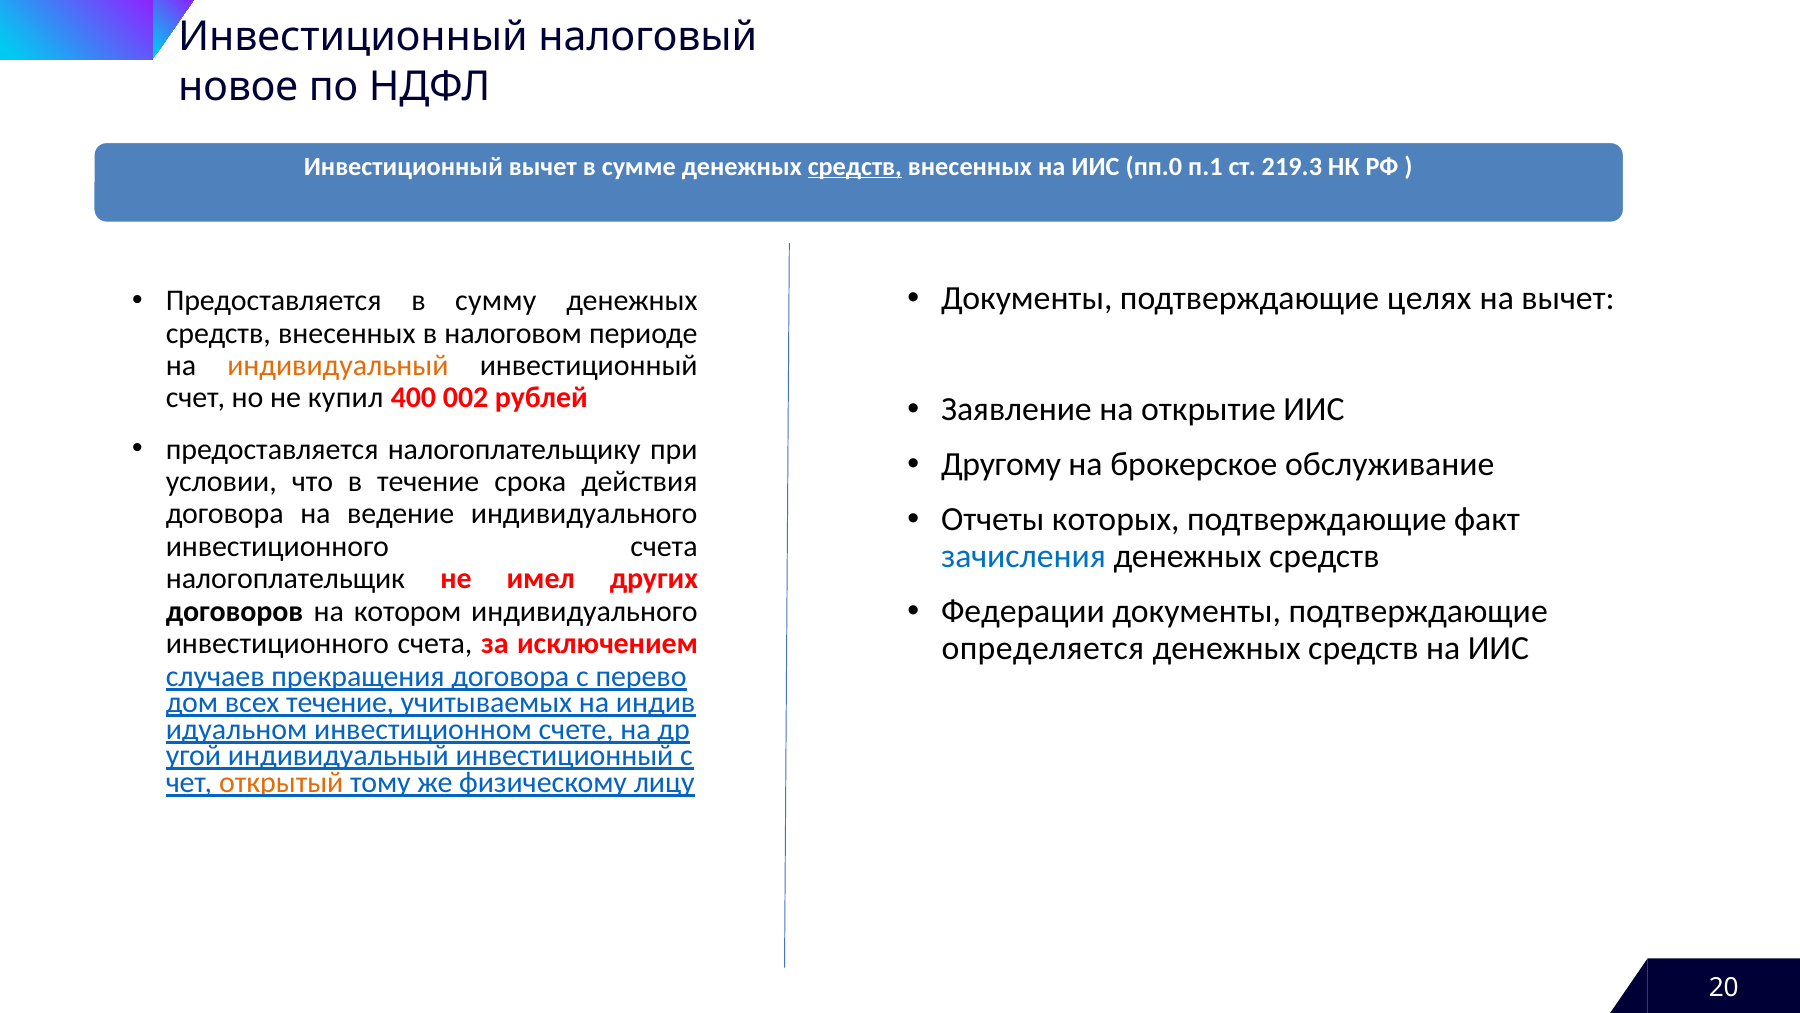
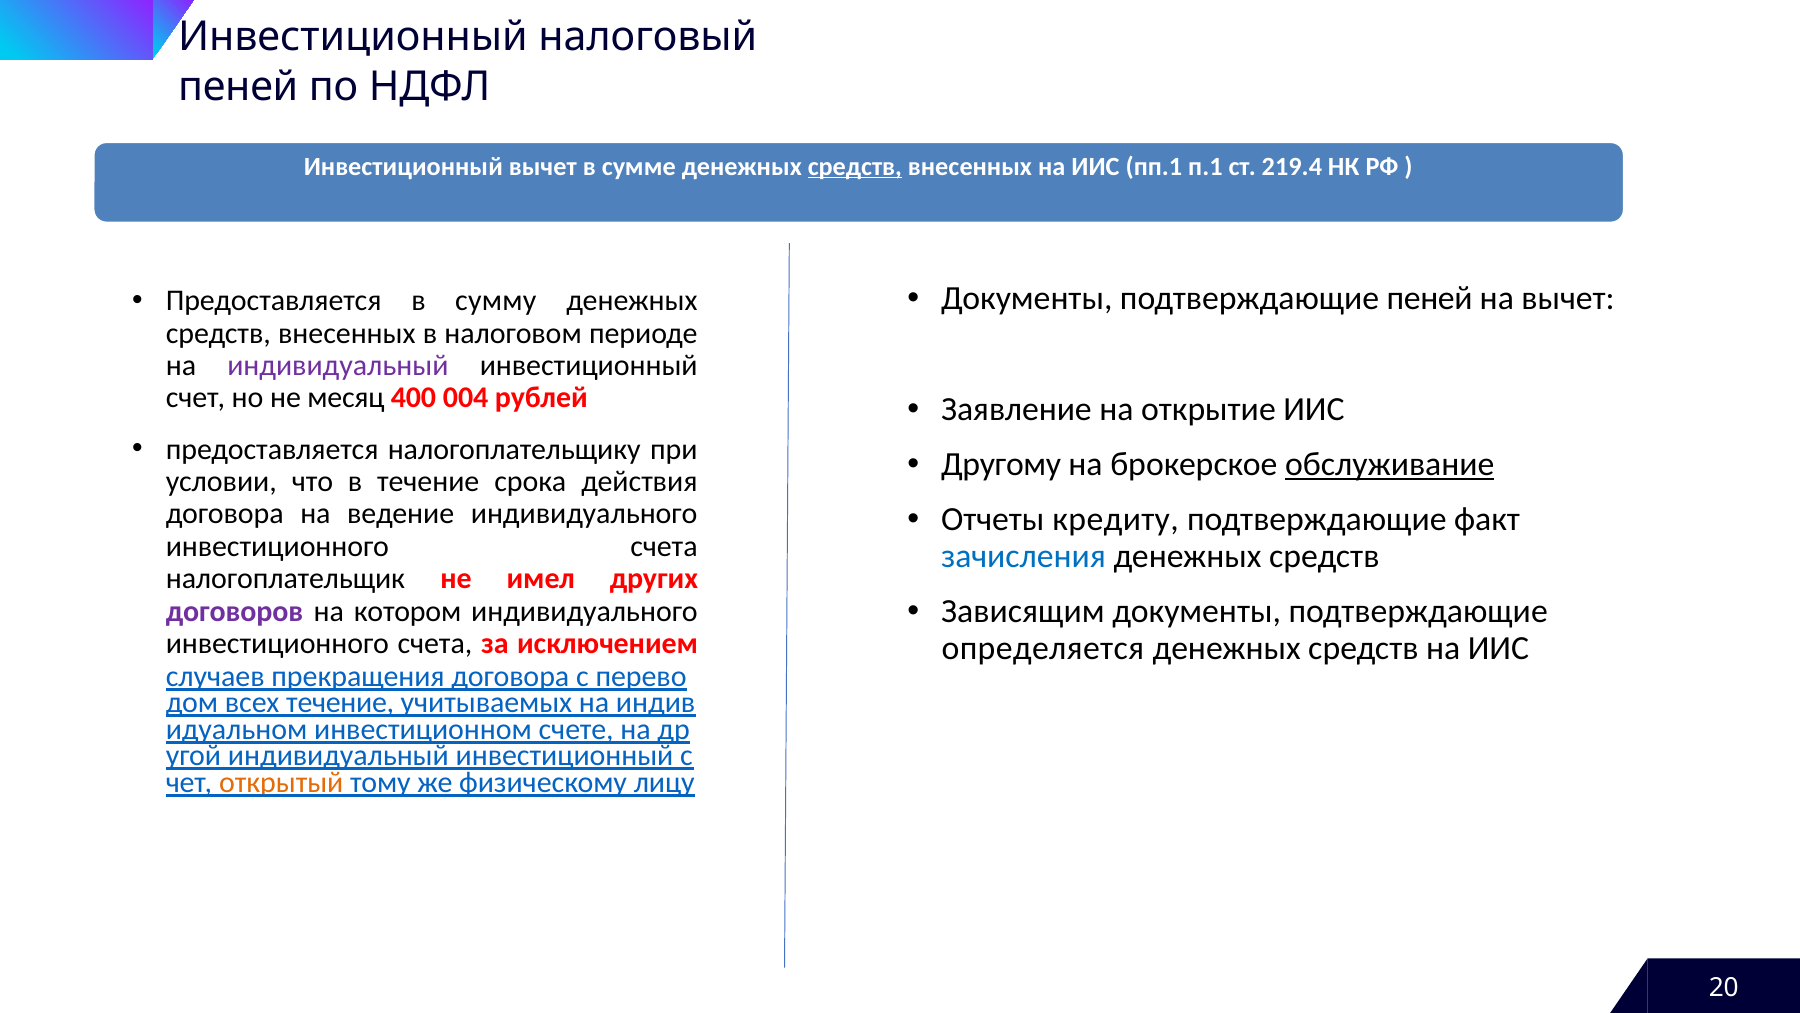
новое: новое -> пеней (238, 87)
пп.0: пп.0 -> пп.1 (1154, 166)
219.3: 219.3 -> 219.4 (1292, 166)
подтверждающие целях: целях -> пеней (1430, 299)
индивидуальный colour: orange -> purple (338, 366)
купил: купил -> месяц (346, 398)
002: 002 -> 004 (466, 398)
обслуживание underline: none -> present (1390, 464)
которых: которых -> кредиту (1116, 519)
Федерации: Федерации -> Зависящим (1023, 611)
договоров colour: black -> purple (234, 611)
